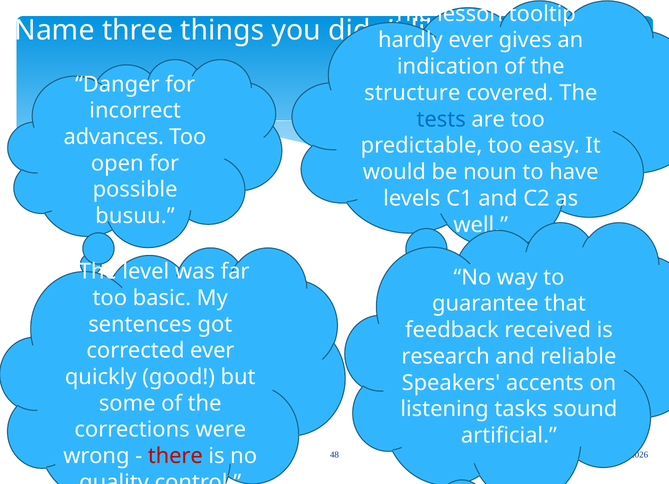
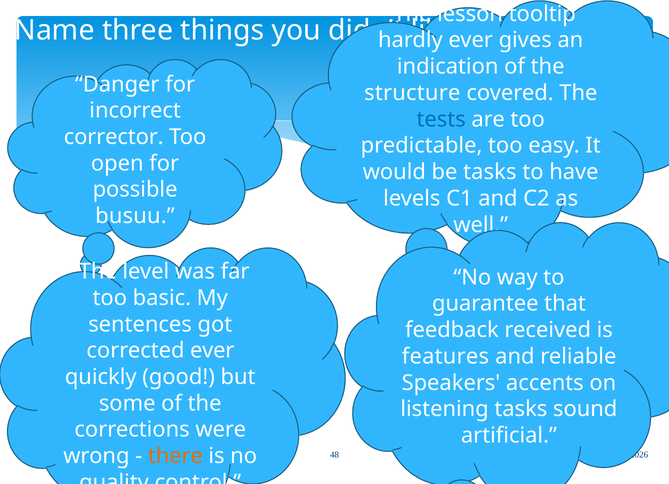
advances: advances -> corrector (114, 137)
be noun: noun -> tasks (490, 172)
research: research -> features (445, 356)
there colour: red -> orange (175, 456)
